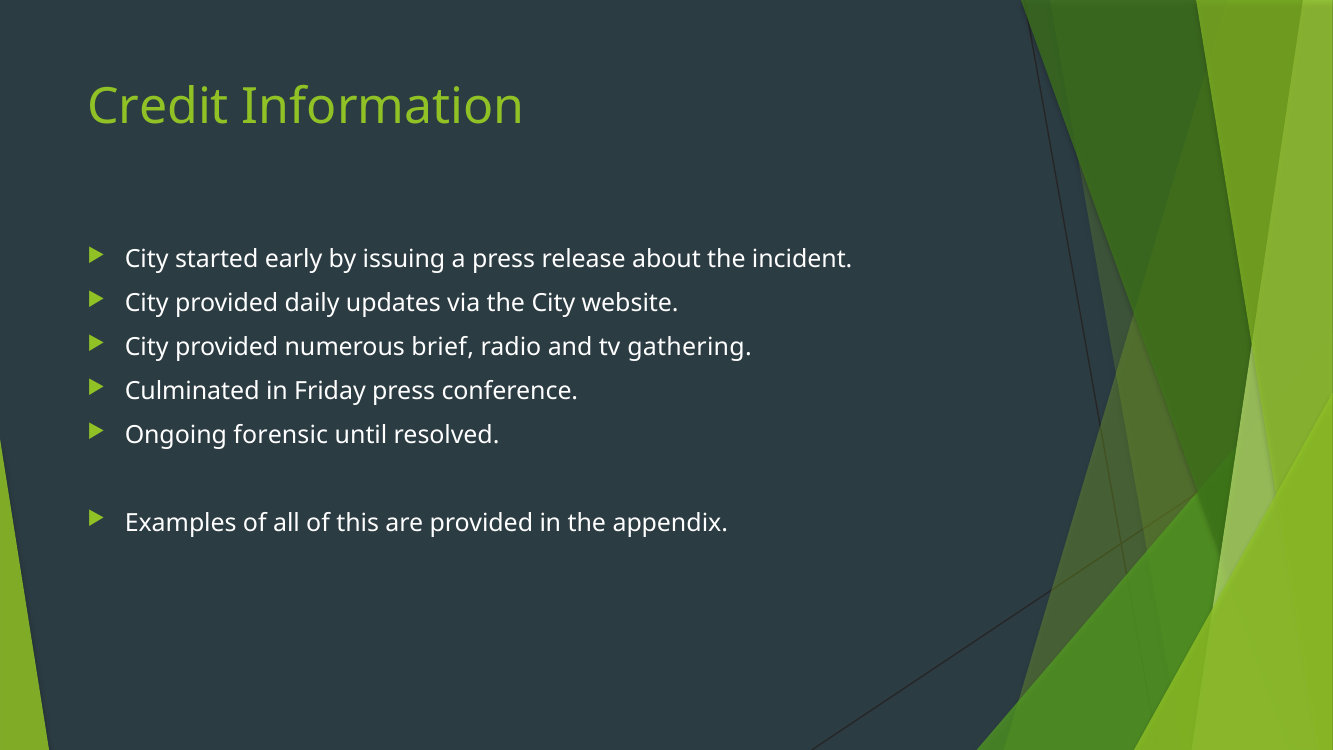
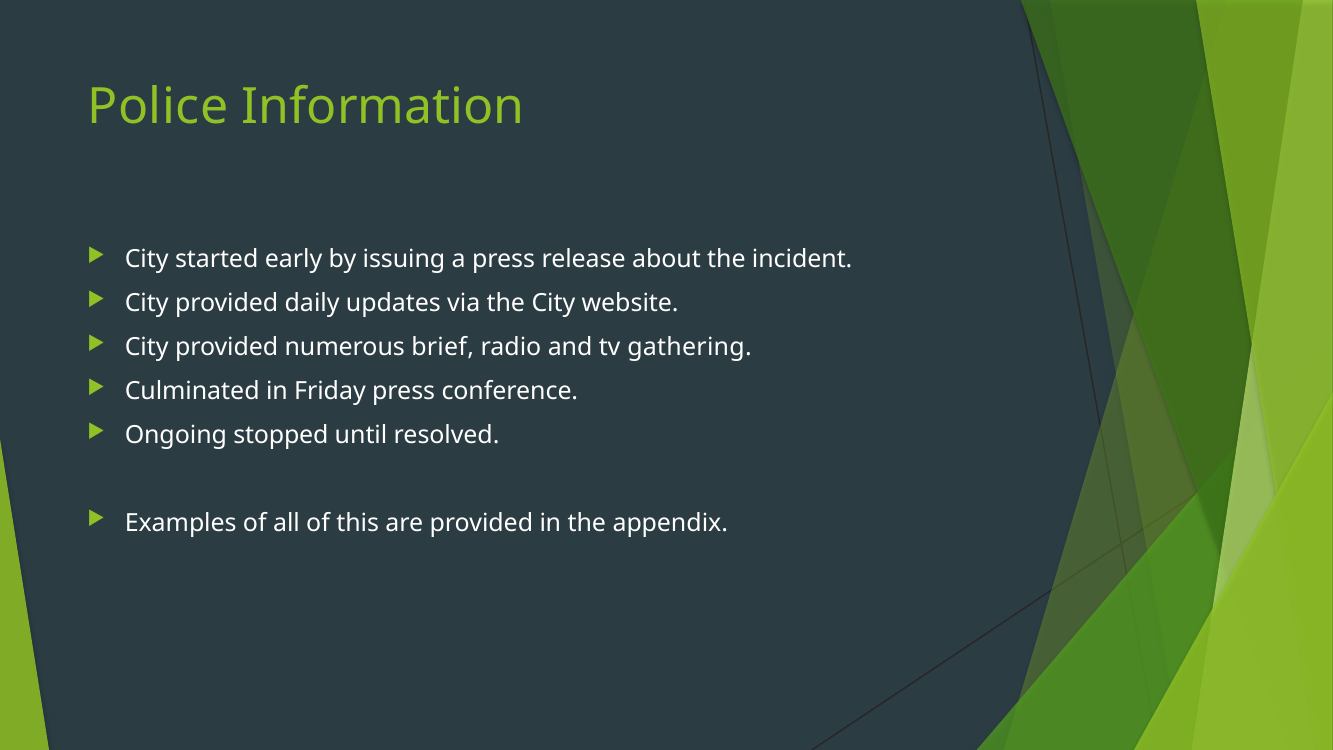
Credit: Credit -> Police (158, 107)
forensic: forensic -> stopped (281, 435)
